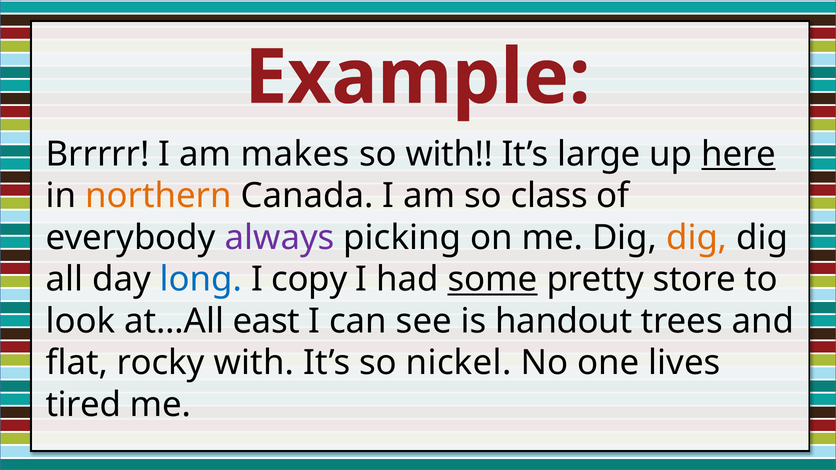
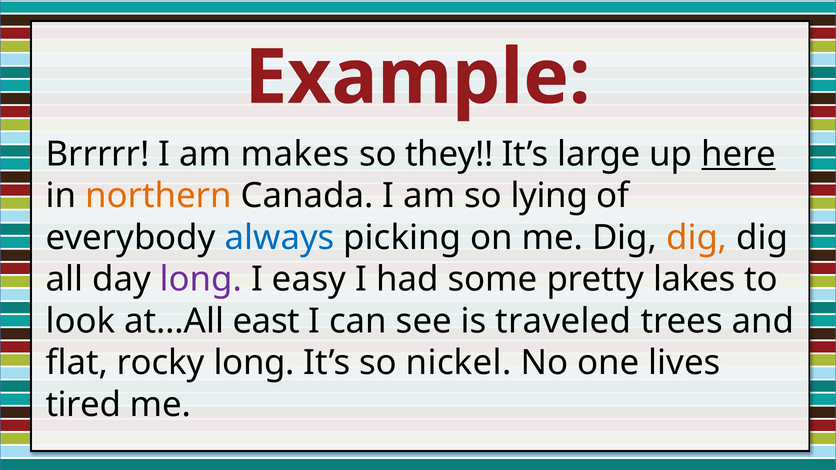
so with: with -> they (449, 154)
class: class -> lying (549, 196)
always colour: purple -> blue (280, 238)
long colour: blue -> purple (201, 280)
copy: copy -> easy (309, 280)
some underline: present -> none (493, 280)
store: store -> lakes (694, 280)
handout: handout -> traveled (563, 321)
rocky with: with -> long (254, 363)
